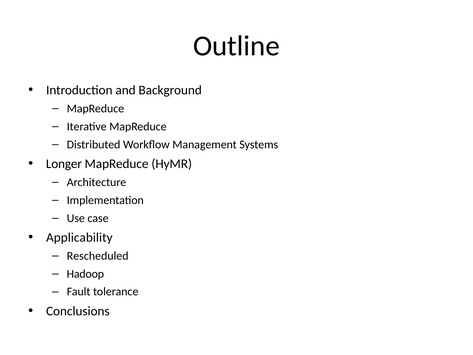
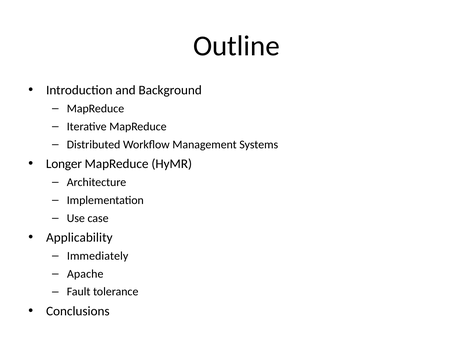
Rescheduled: Rescheduled -> Immediately (98, 256)
Hadoop: Hadoop -> Apache (85, 274)
